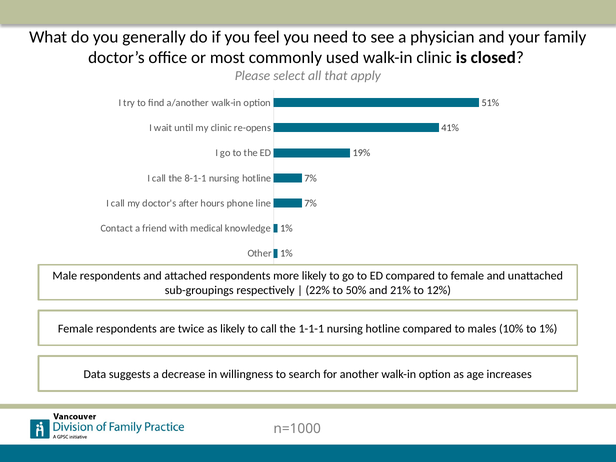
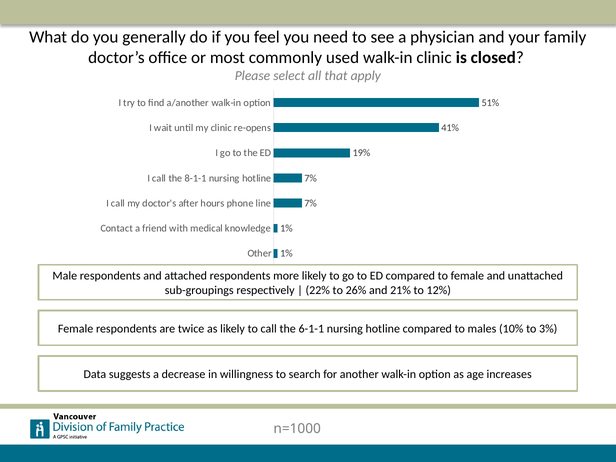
50%: 50% -> 26% (356, 290)
1-1-1: 1-1-1 -> 6-1-1 (311, 329)
to 1%: 1% -> 3% (548, 329)
